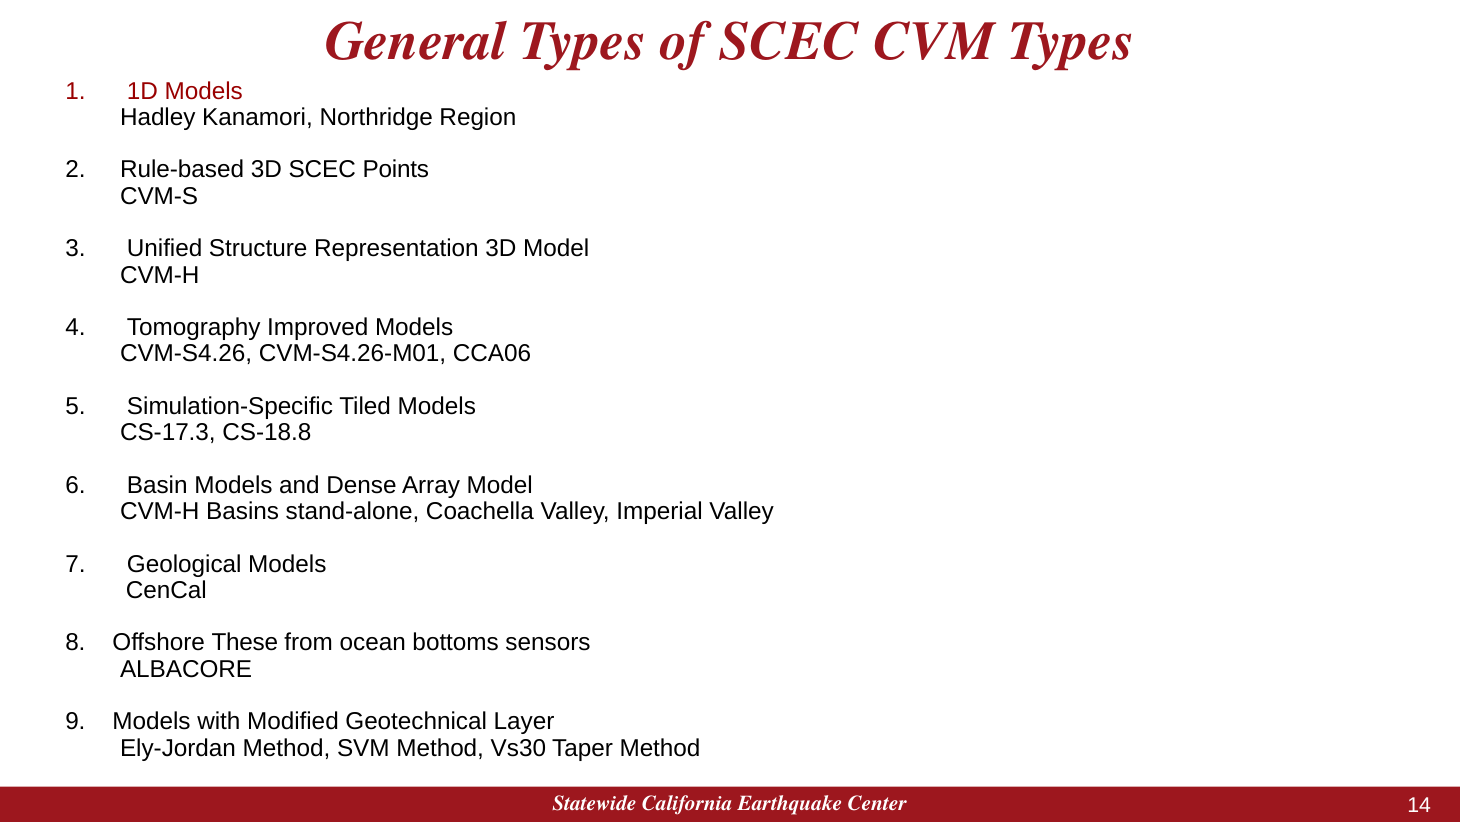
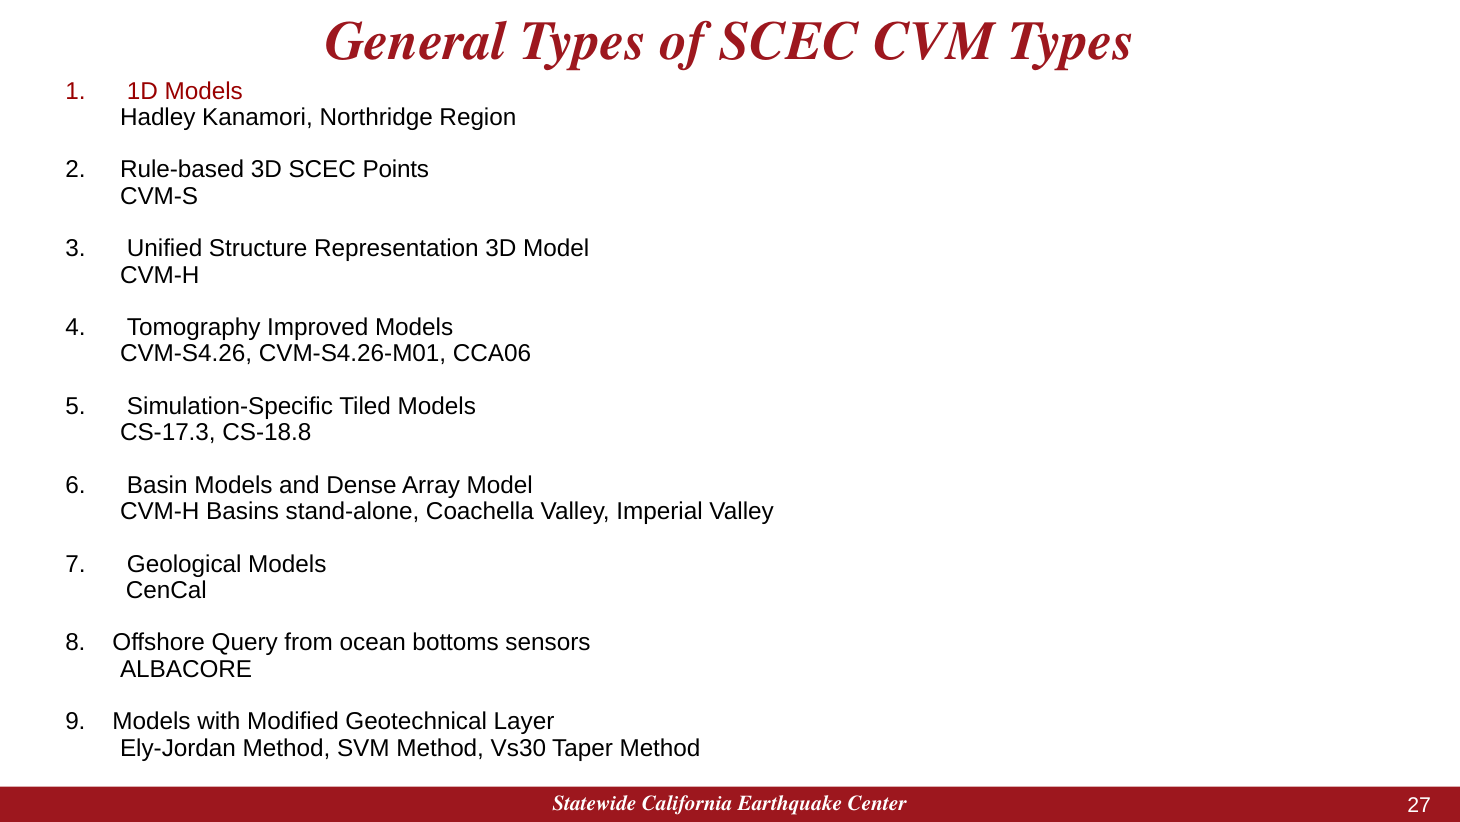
These: These -> Query (245, 643)
14: 14 -> 27 (1419, 805)
